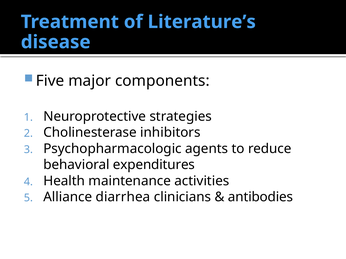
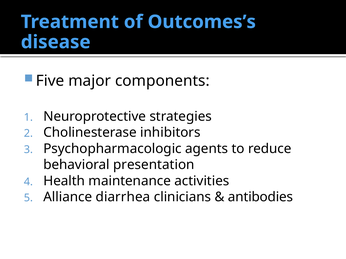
Literature’s: Literature’s -> Outcomes’s (202, 22)
expenditures: expenditures -> presentation (154, 165)
